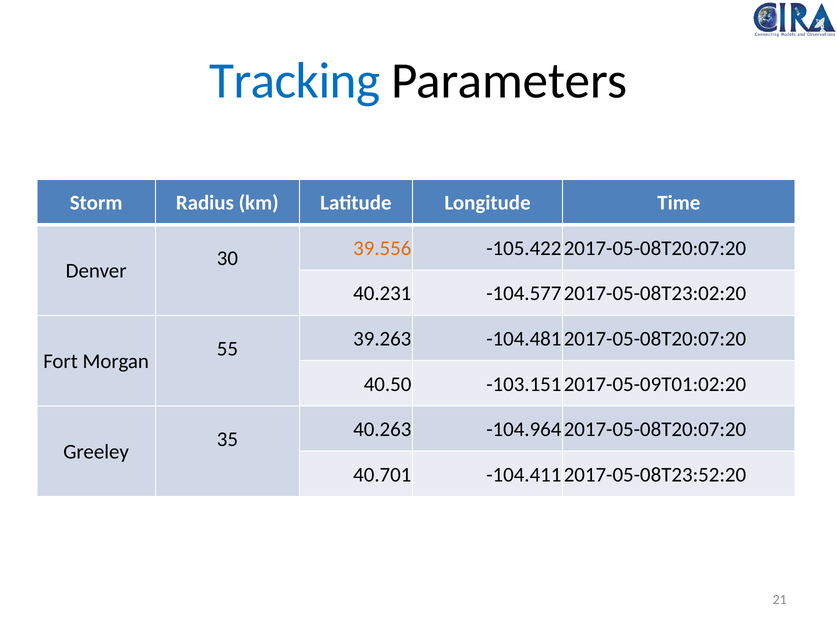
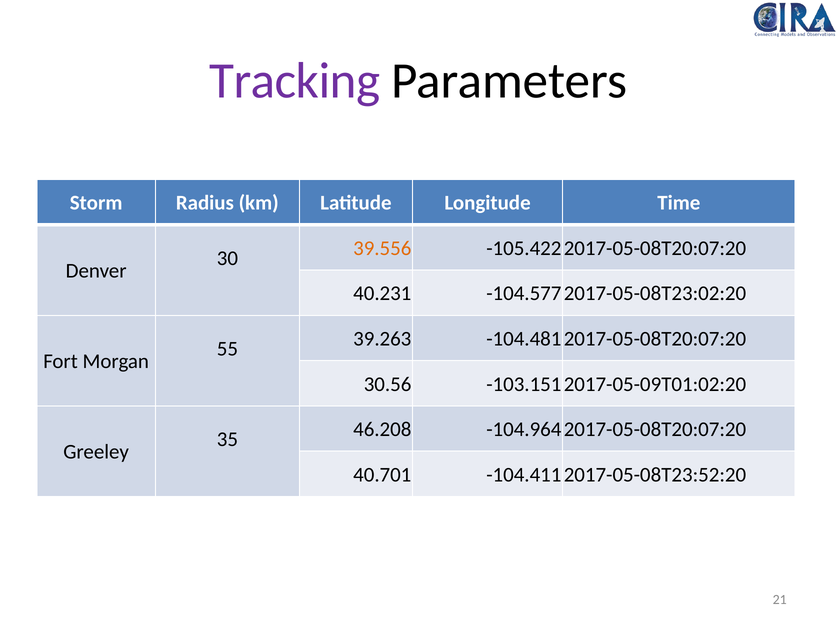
Tracking colour: blue -> purple (295, 81)
40.50: 40.50 -> 30.56 (388, 384)
40.263: 40.263 -> 46.208 (382, 429)
